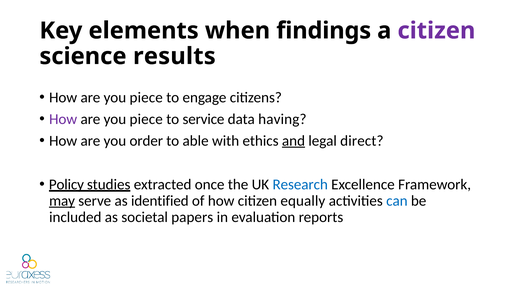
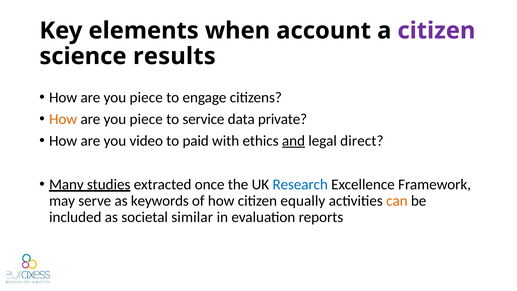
findings: findings -> account (324, 31)
How colour: purple -> orange (63, 119)
having: having -> private (283, 119)
order: order -> video (146, 141)
able: able -> paid (196, 141)
Policy: Policy -> Many (66, 184)
may underline: present -> none (62, 201)
identified: identified -> keywords (160, 201)
can colour: blue -> orange (397, 201)
papers: papers -> similar (192, 217)
